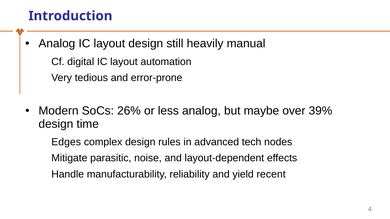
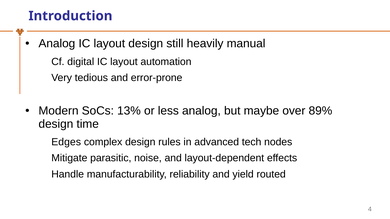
26%: 26% -> 13% (129, 111)
39%: 39% -> 89% (320, 111)
recent: recent -> routed (271, 174)
